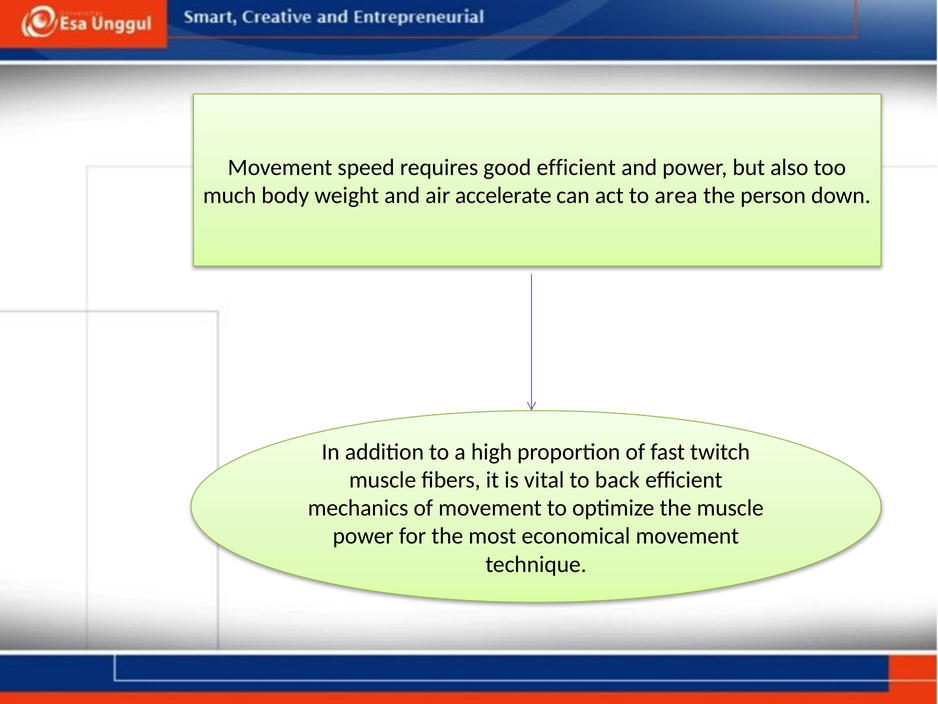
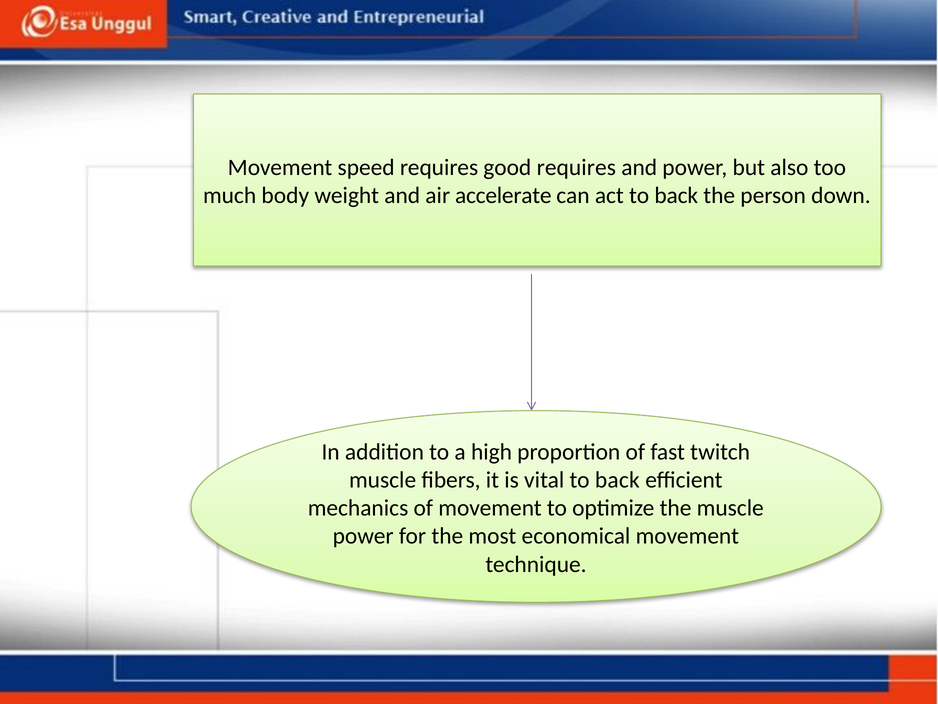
good efficient: efficient -> requires (576, 167)
act to area: area -> back (676, 195)
